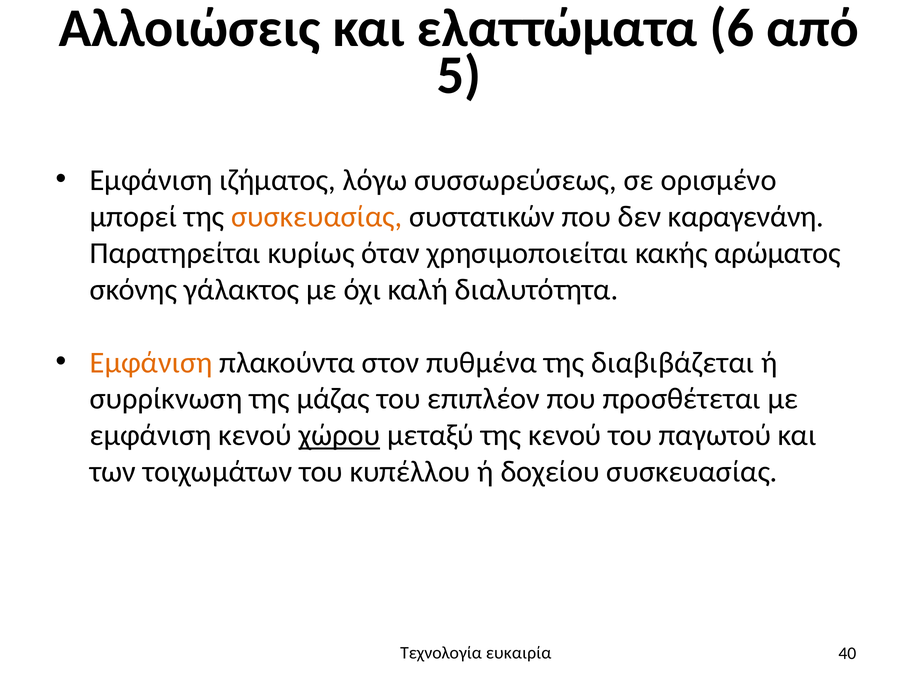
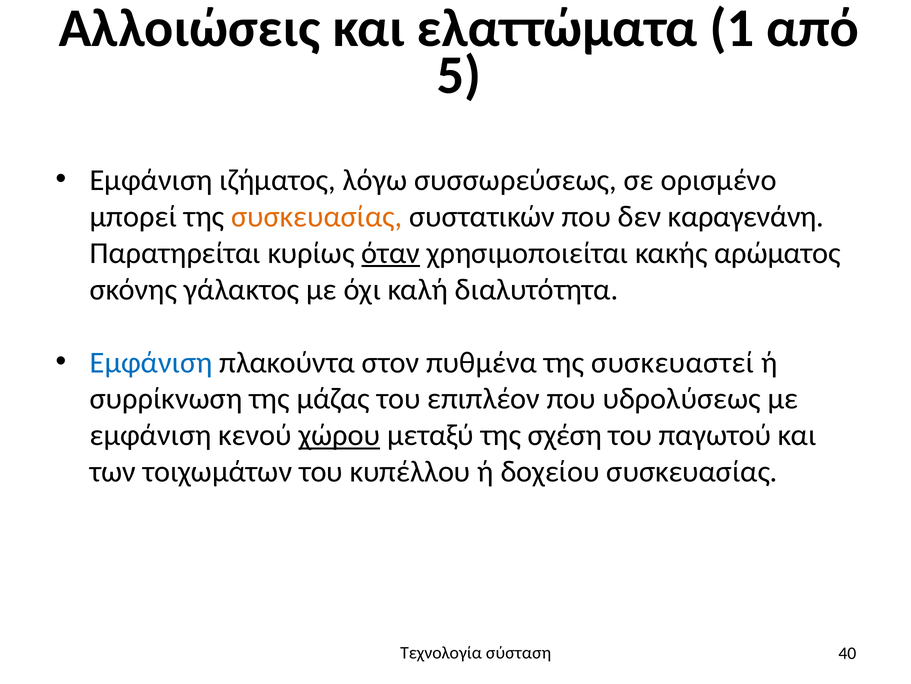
6: 6 -> 1 (732, 28)
όταν underline: none -> present (391, 253)
Εμφάνιση colour: orange -> blue (151, 362)
διαβιβάζεται: διαβιβάζεται -> συσκευαστεί (673, 362)
προσθέτεται: προσθέτεται -> υδρολύσεως (682, 399)
της κενού: κενού -> σχέση (565, 435)
ευκαιρία: ευκαιρία -> σύσταση (519, 652)
